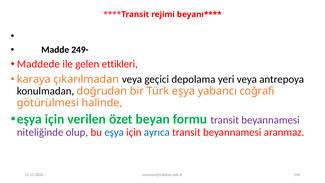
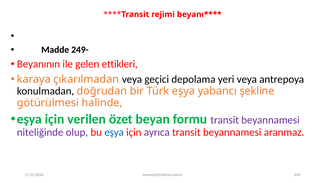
Maddede: Maddede -> Beyanının (38, 64)
coğrafi: coğrafi -> şekline (257, 91)
ayrıca colour: blue -> purple (157, 132)
